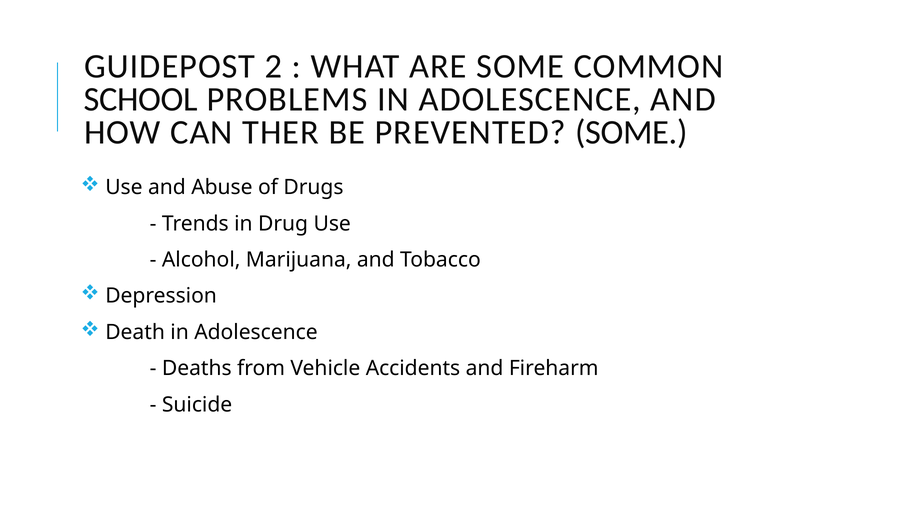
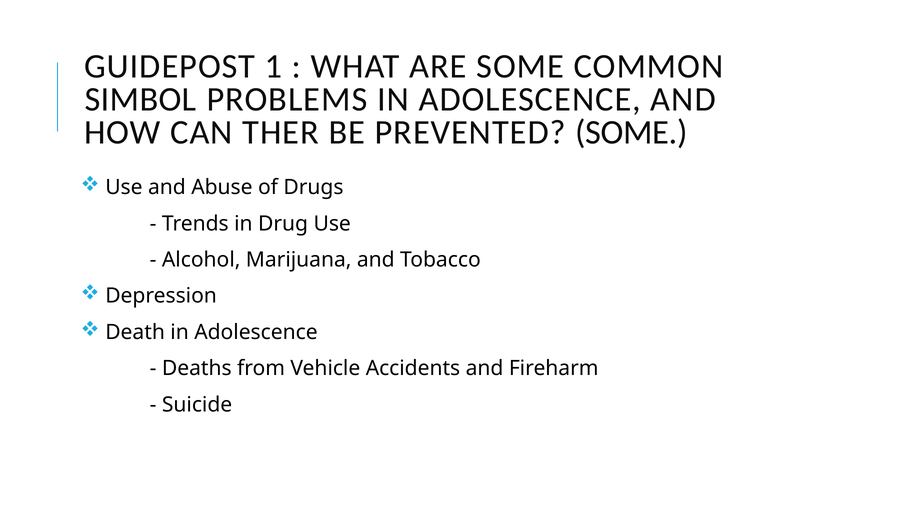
2: 2 -> 1 (273, 66)
SCHOOL: SCHOOL -> SIMBOL (140, 99)
